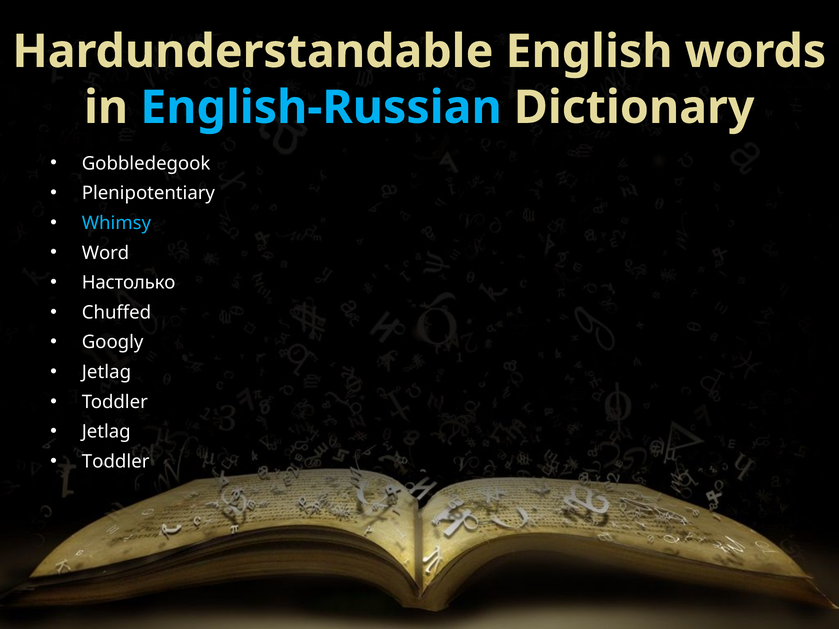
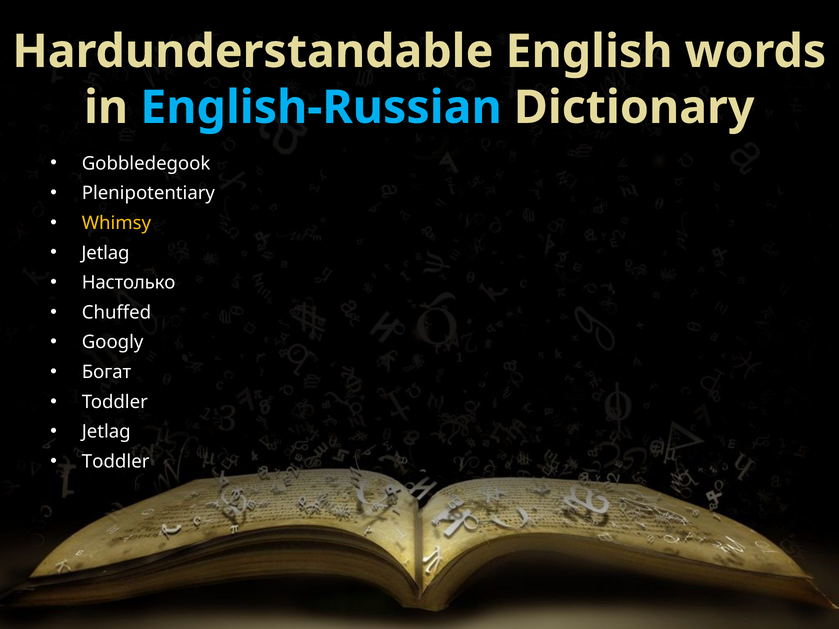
Whimsy colour: light blue -> yellow (116, 223)
Word: Word -> Jetlag (106, 253)
Jetlag: Jetlag -> Богат (107, 372)
